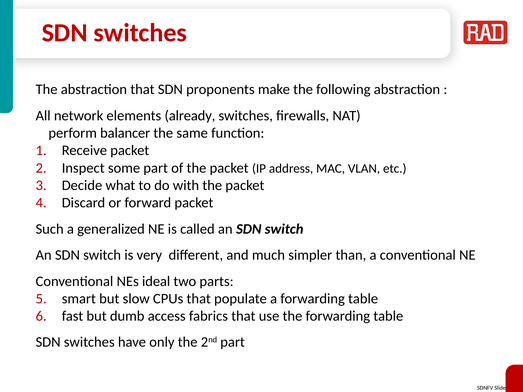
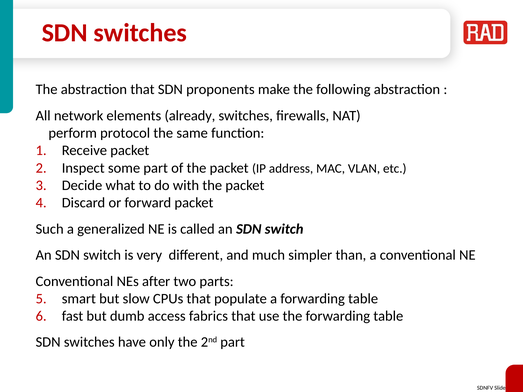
balancer: balancer -> protocol (125, 133)
ideal: ideal -> after (156, 281)
